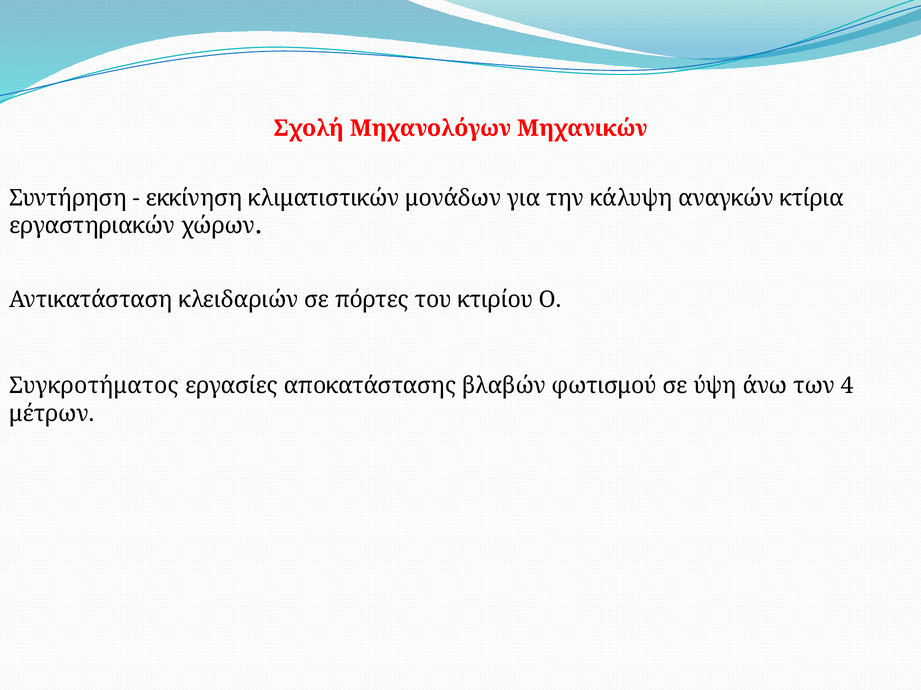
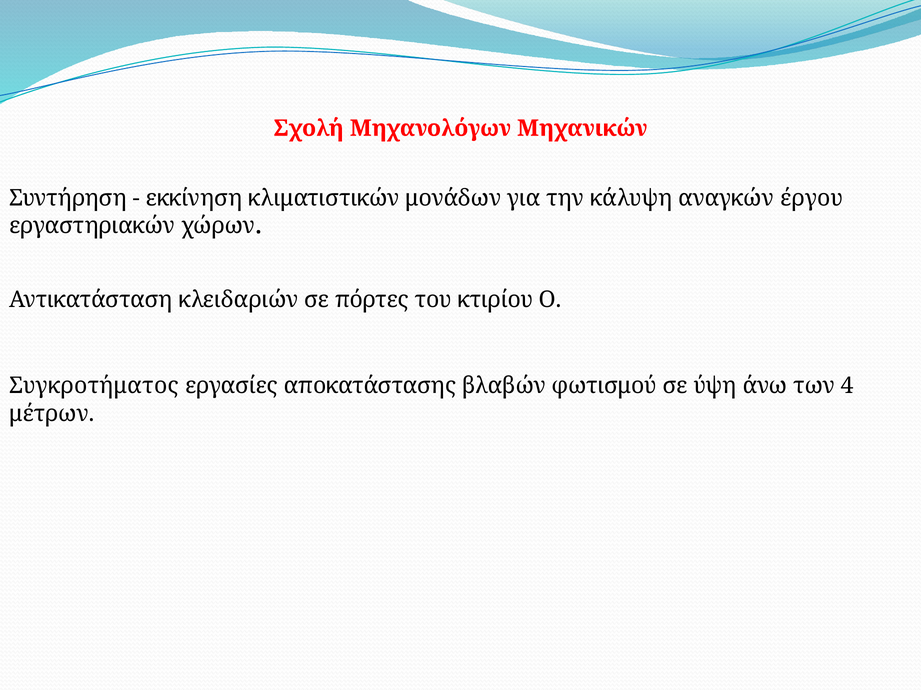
κτίρια: κτίρια -> έργου (812, 198)
